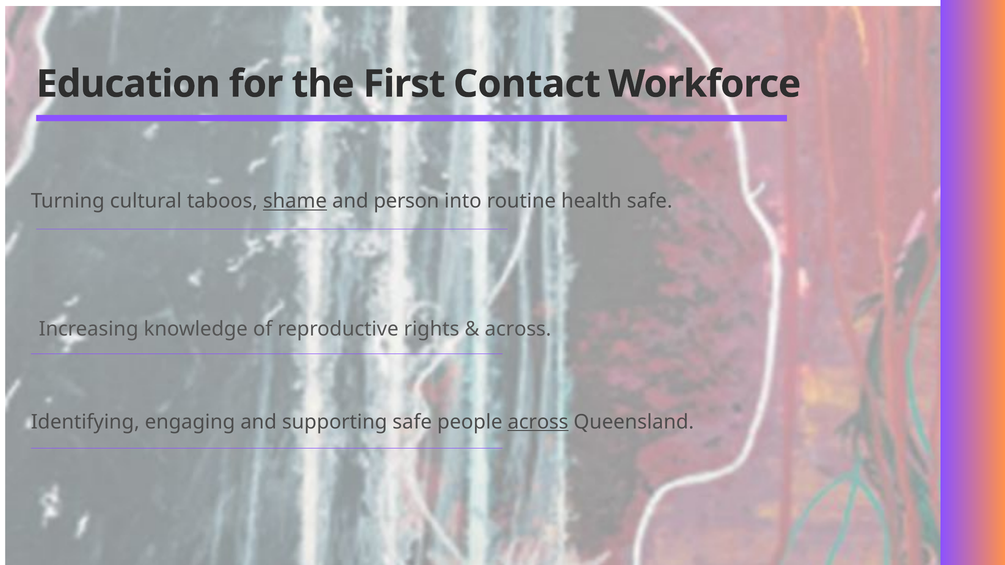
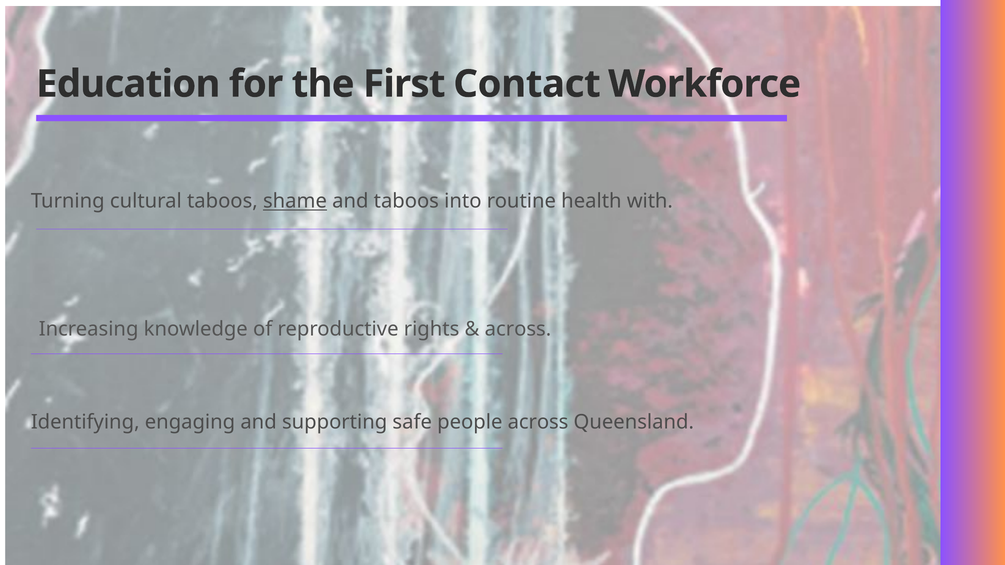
and person: person -> taboos (406, 201)
health safe: safe -> with (650, 201)
across underline: present -> none (538, 422)
